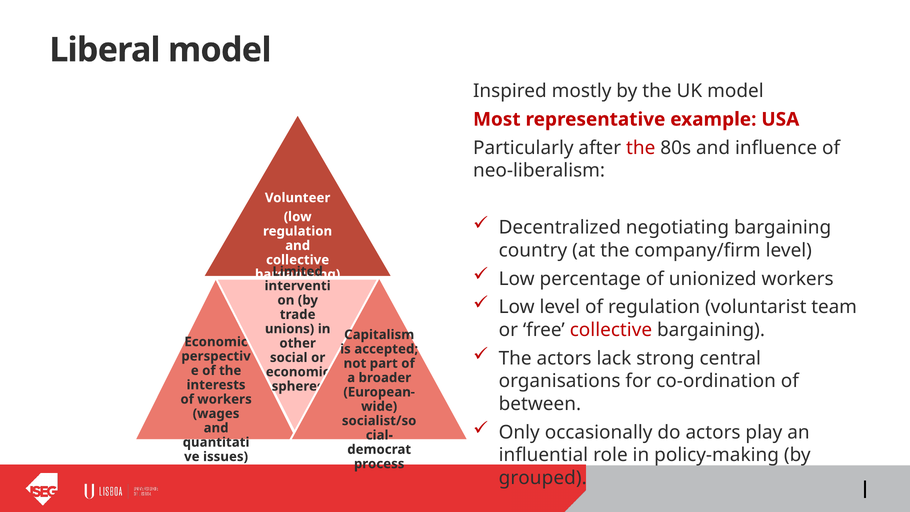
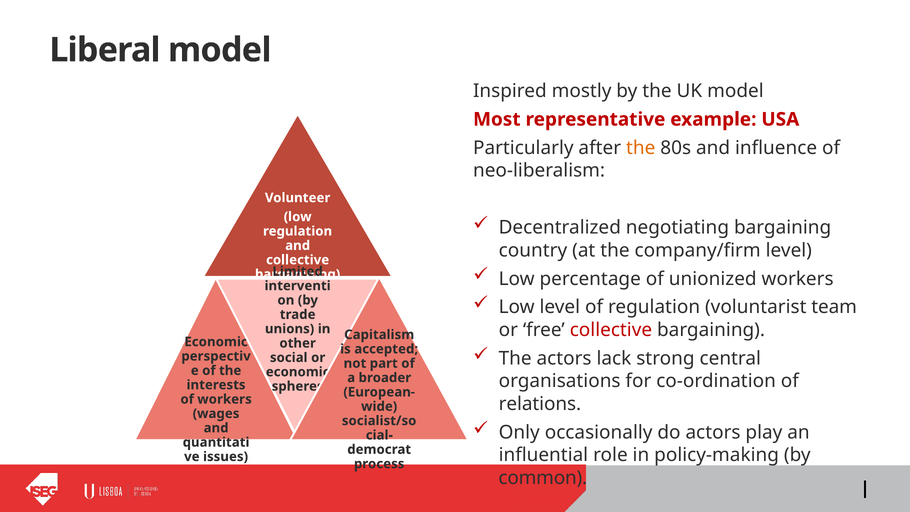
the colour: red -> orange (641, 148)
between: between -> relations (540, 404)
grouped: grouped -> common (543, 478)
